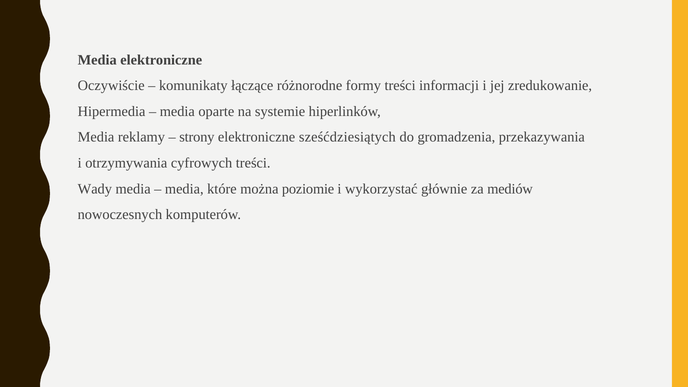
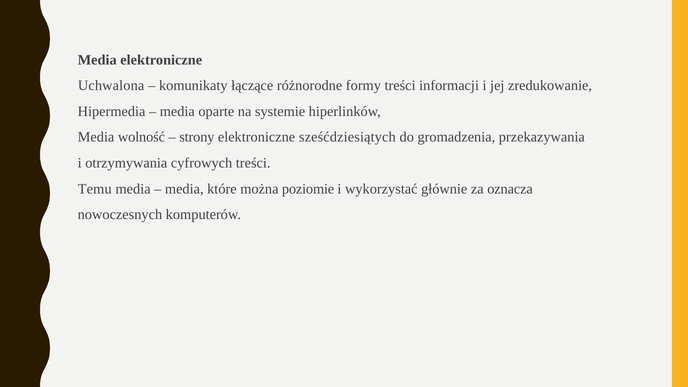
Oczywiście: Oczywiście -> Uchwalona (111, 86)
reklamy: reklamy -> wolność (142, 137)
Wady: Wady -> Temu (95, 189)
mediów: mediów -> oznacza (510, 189)
